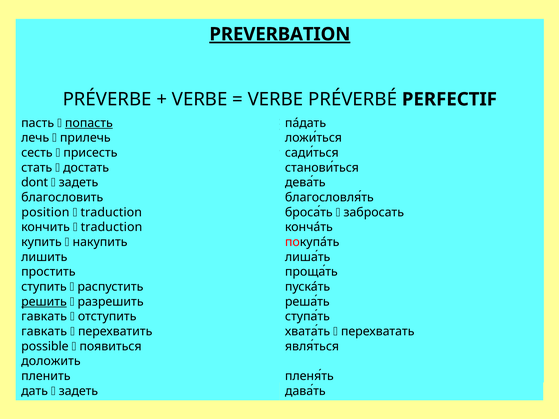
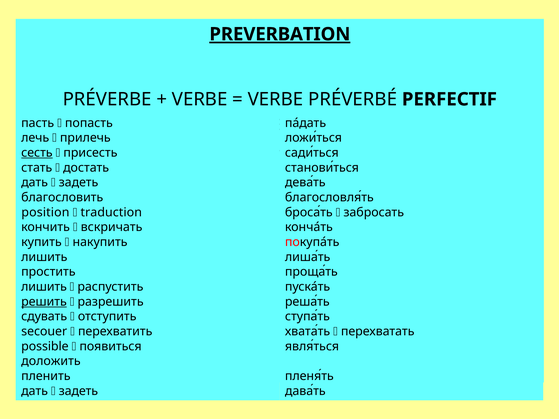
попасть underline: present -> none (89, 123)
сесть underline: none -> present (37, 153)
dont: dont -> дать (35, 183)
traduction: traduction -> вскричать (112, 227)
ступить: ступить -> лишить (44, 287)
гавкать: гавкать -> сдувать (44, 317)
гавкать: гавкать -> secouer (44, 332)
